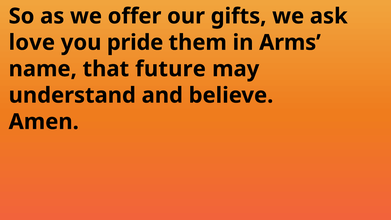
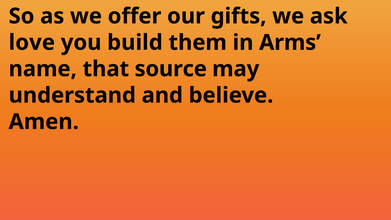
pride: pride -> build (135, 43)
future: future -> source (171, 69)
